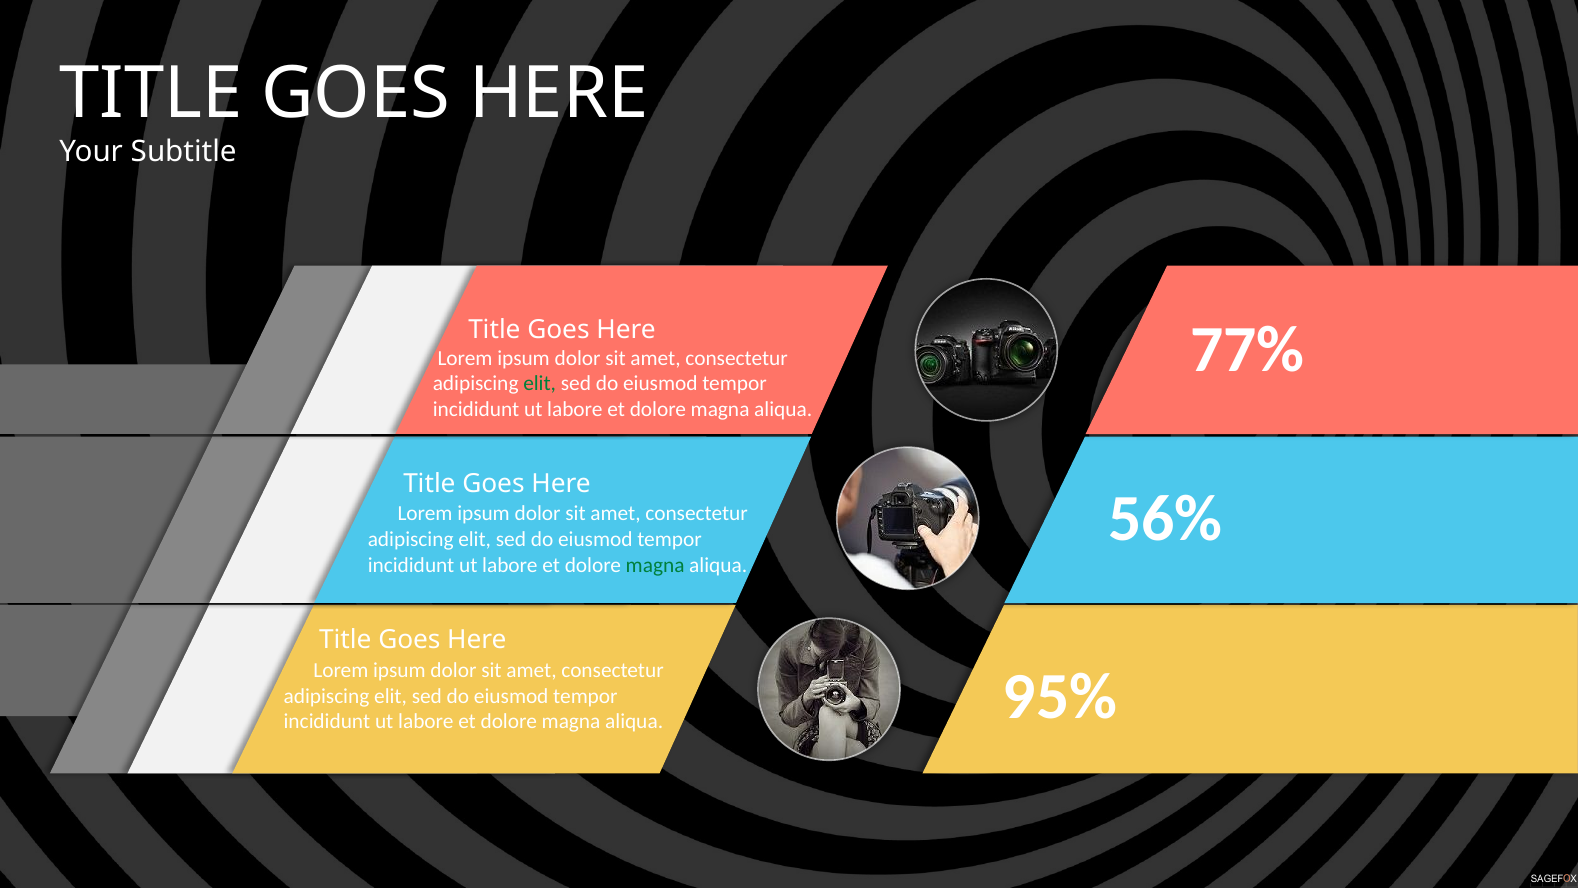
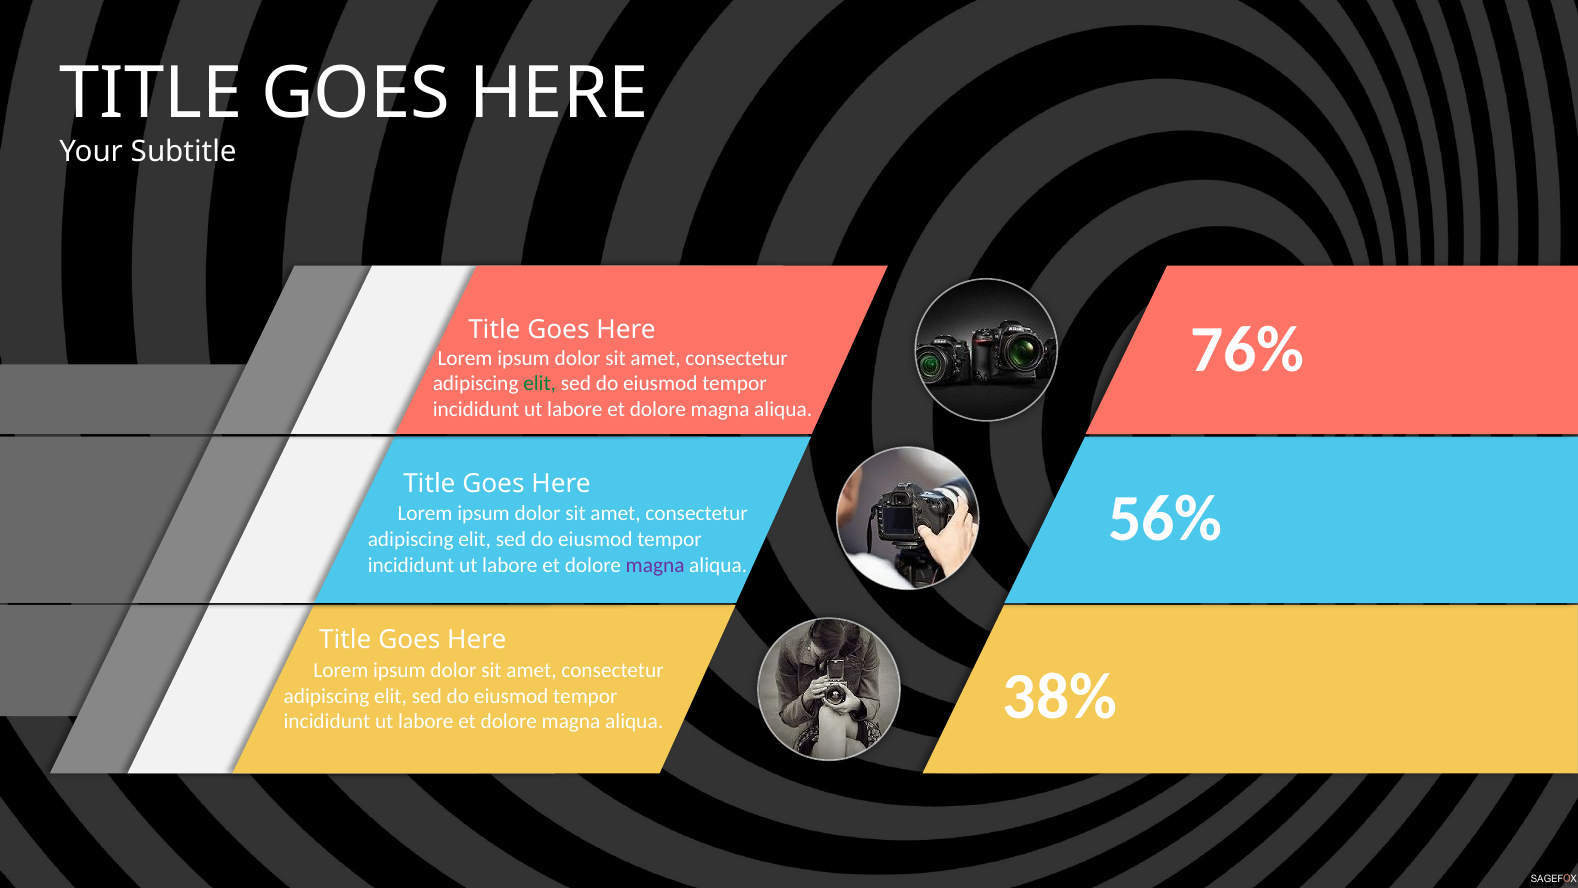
77%: 77% -> 76% (1247, 349)
magna colour: green -> purple (655, 565)
95%: 95% -> 38% (1060, 696)
